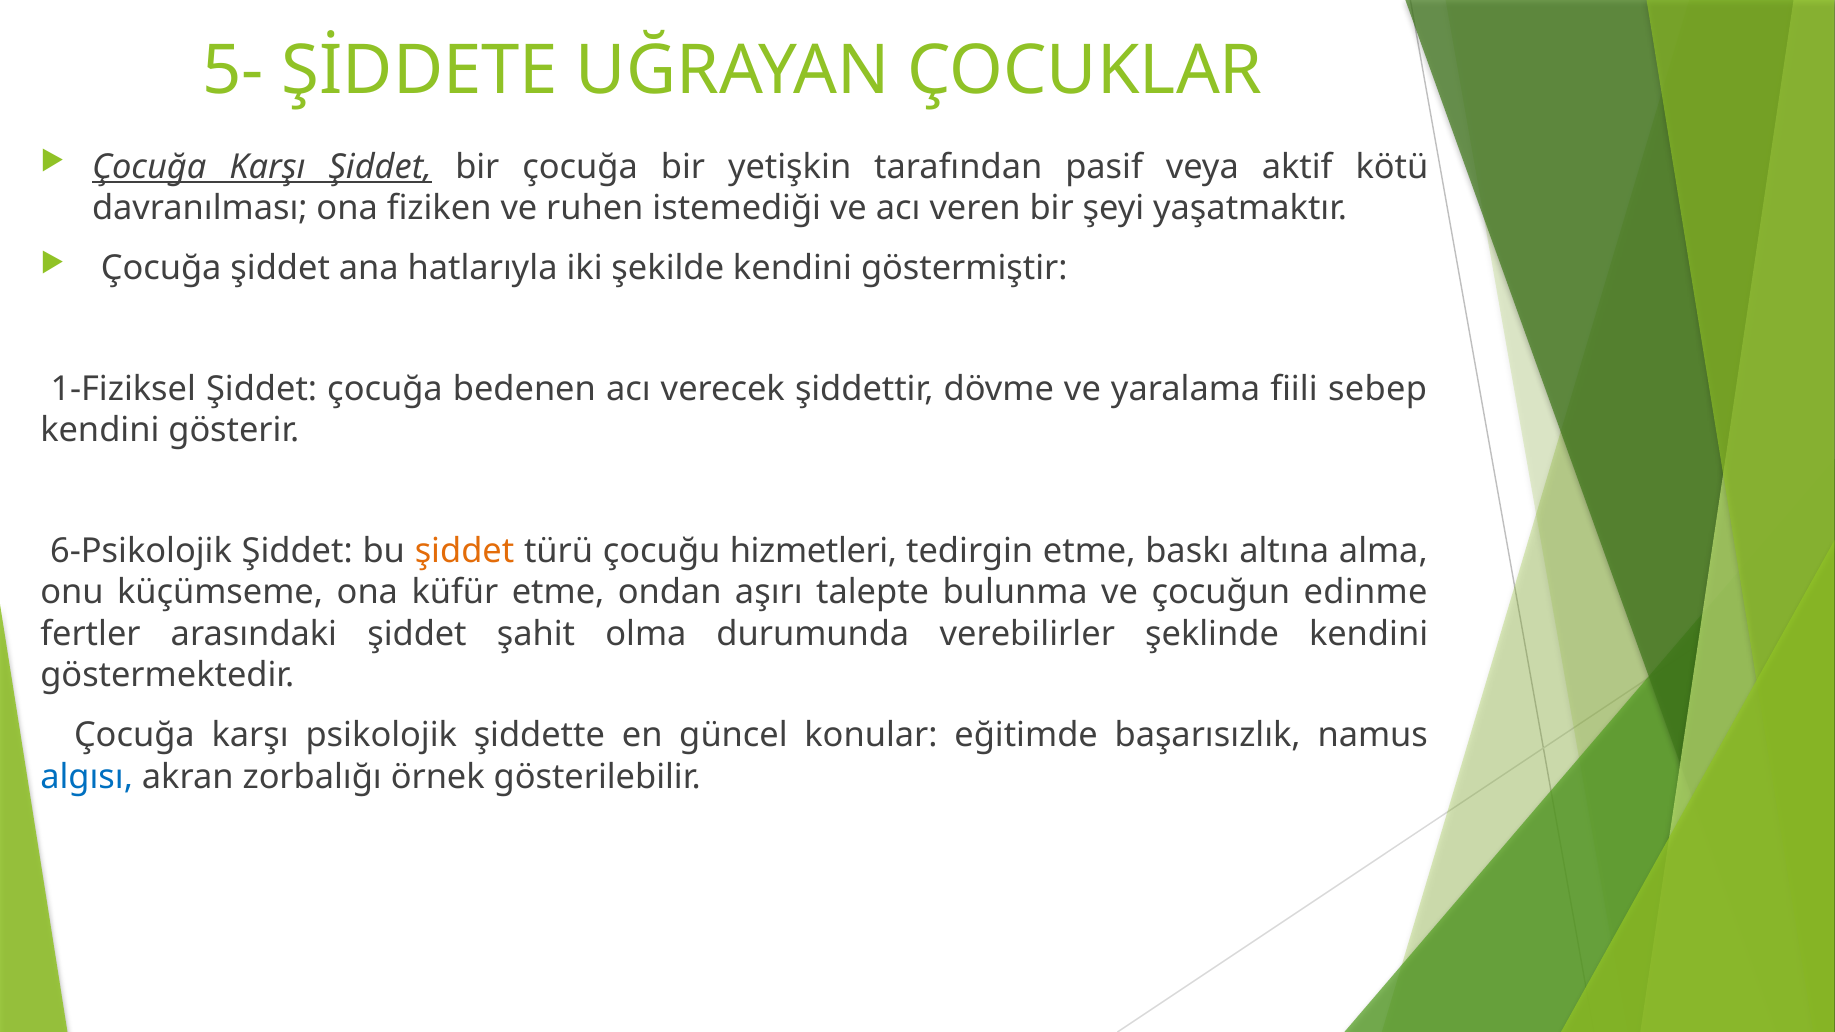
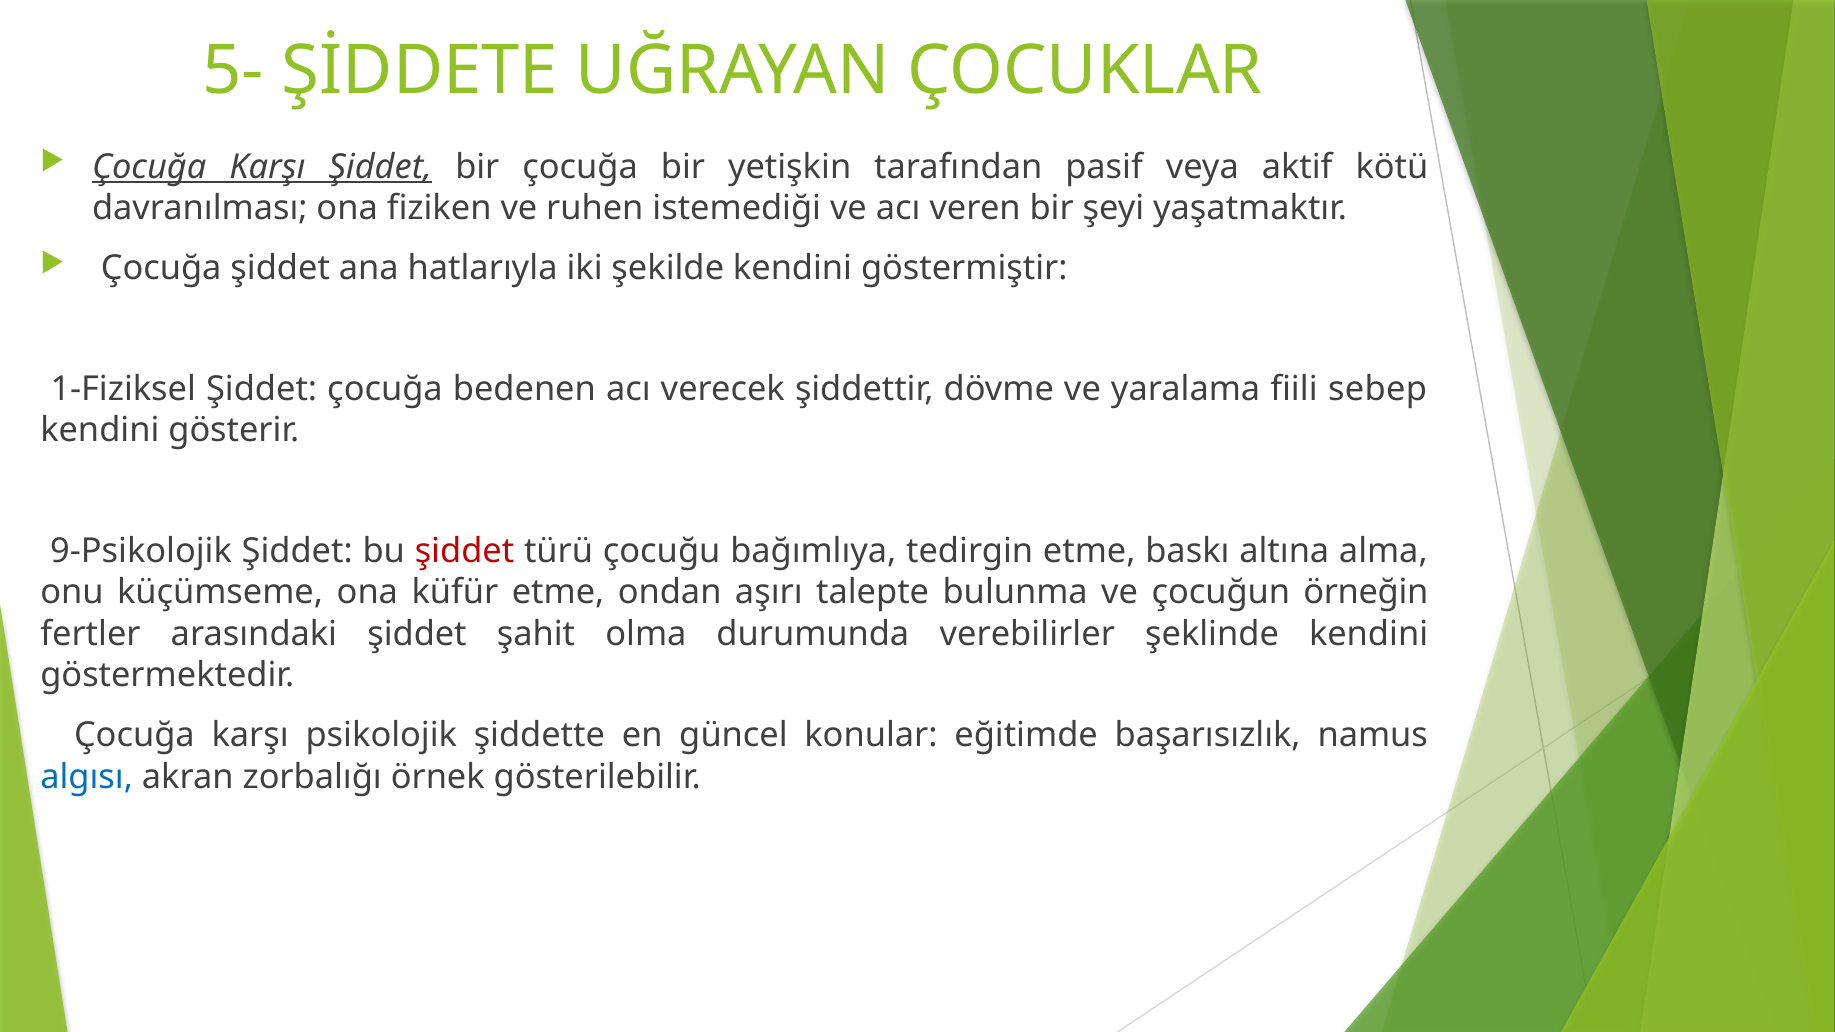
6-Psikolojik: 6-Psikolojik -> 9-Psikolojik (141, 551)
şiddet colour: orange -> red (465, 551)
hizmetleri: hizmetleri -> bağımlıya (813, 551)
edinme: edinme -> örneğin (1366, 593)
